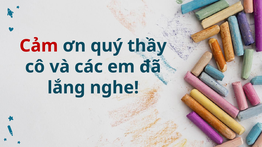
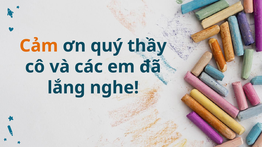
Cảm colour: red -> orange (39, 46)
